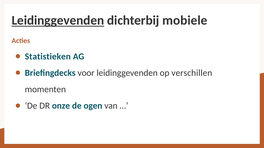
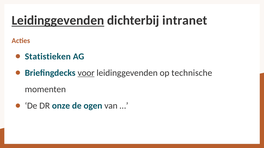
mobiele: mobiele -> intranet (185, 21)
voor underline: none -> present (86, 73)
verschillen: verschillen -> technische (192, 73)
